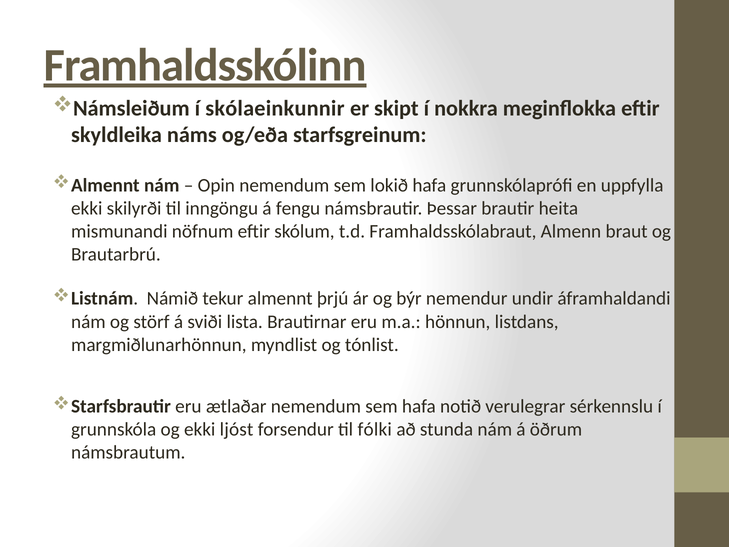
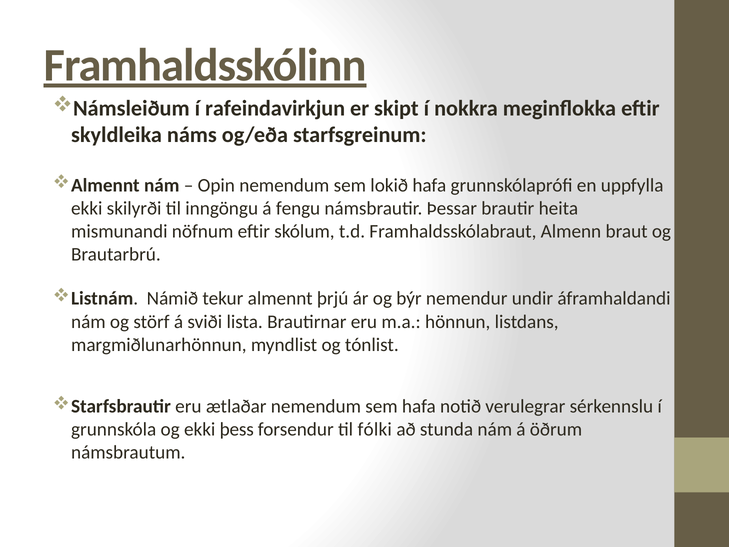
skólaeinkunnir: skólaeinkunnir -> rafeindavirkjun (275, 108)
ljóst: ljóst -> þess (237, 429)
